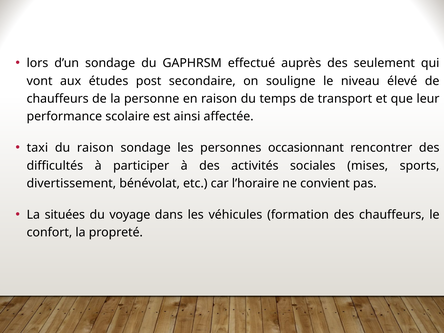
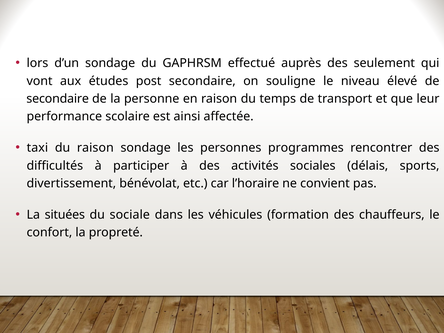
chauffeurs: chauffeurs -> secondaire (58, 99)
occasionnant: occasionnant -> programmes (306, 148)
mises: mises -> délais (368, 166)
voyage: voyage -> sociale (130, 215)
